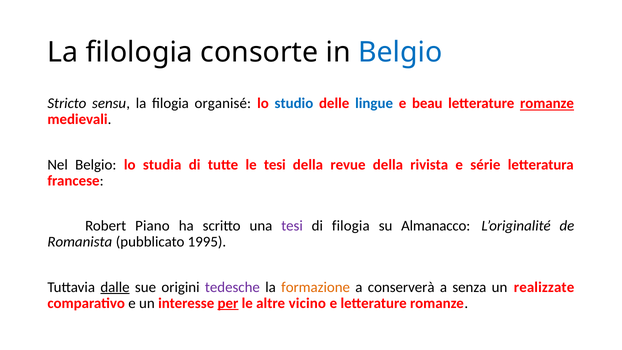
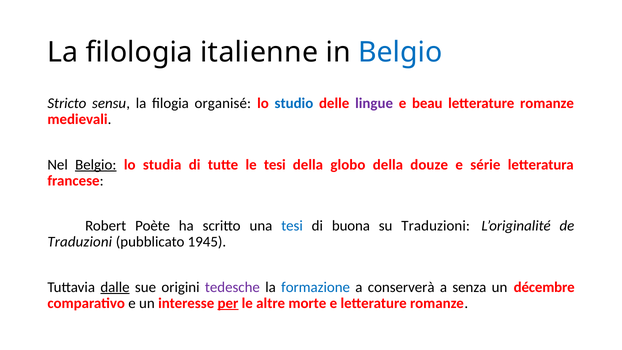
consorte: consorte -> italienne (259, 52)
lingue colour: blue -> purple (374, 103)
romanze underline: present -> none (547, 103)
Belgio underline: none -> present (96, 165)
revue: revue -> globo (348, 165)
rivista: rivista -> douze (429, 165)
Piano: Piano -> Poète (153, 226)
tesi colour: purple -> blue (292, 226)
di filogia: filogia -> buona (351, 226)
su Almanacco: Almanacco -> Traduzioni (436, 226)
Romanista: Romanista -> Traduzioni (80, 242)
1995: 1995 -> 1945 (207, 242)
formazione colour: orange -> blue (316, 287)
realizzate: realizzate -> décembre (544, 287)
vicino: vicino -> morte (307, 303)
